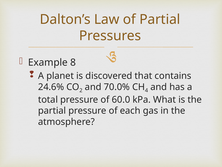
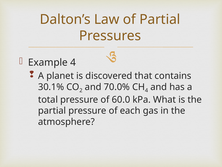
Example 8: 8 -> 4 (73, 62)
24.6%: 24.6% -> 30.1% (51, 87)
